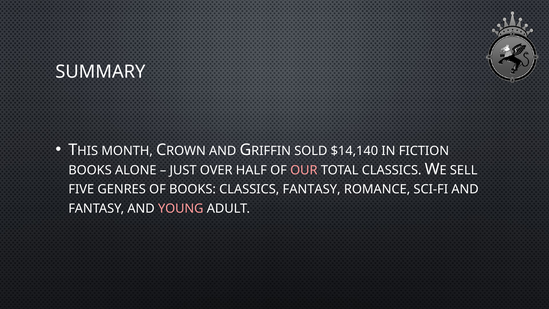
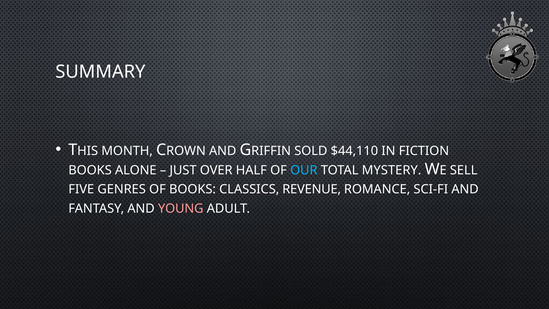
$14,140: $14,140 -> $44,110 (354, 151)
OUR colour: pink -> light blue (304, 170)
TOTAL CLASSICS: CLASSICS -> MYSTERY (392, 170)
CLASSICS FANTASY: FANTASY -> REVENUE (312, 189)
